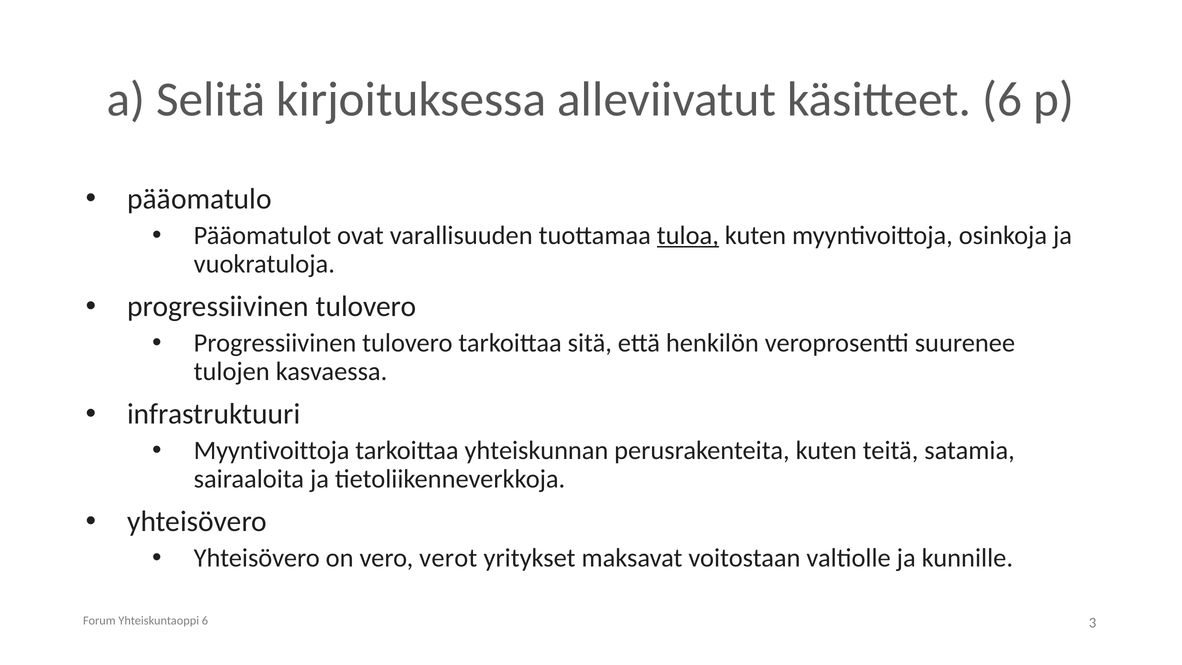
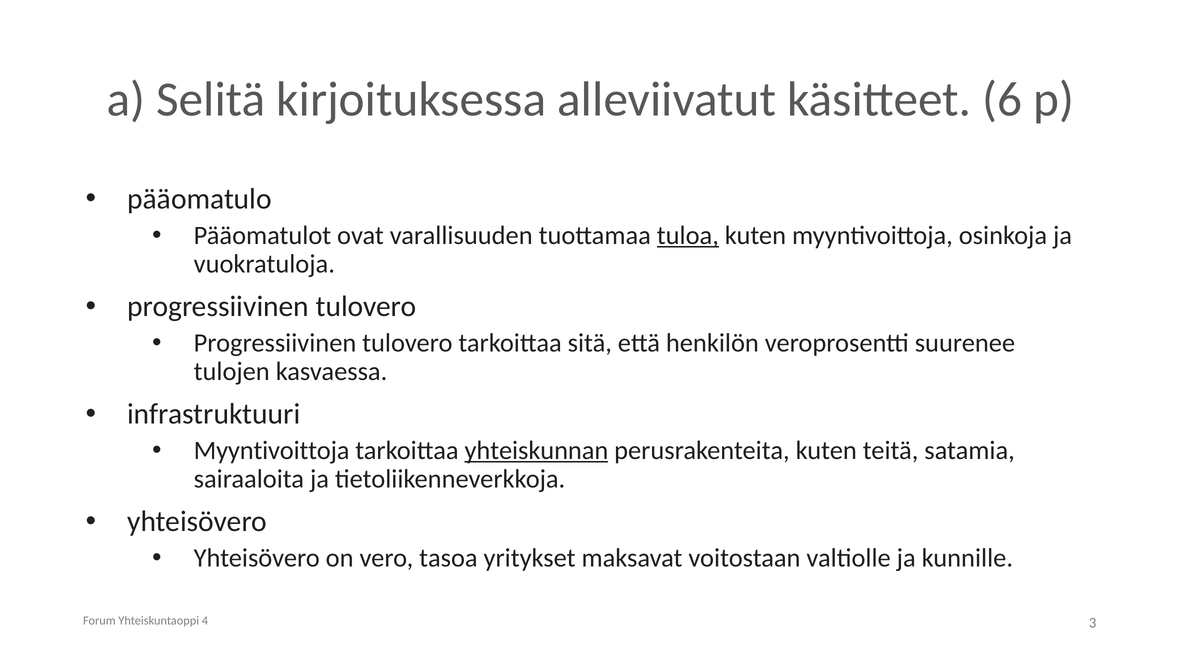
yhteiskunnan underline: none -> present (536, 450)
verot: verot -> tasoa (448, 558)
Yhteiskuntaoppi 6: 6 -> 4 (205, 620)
